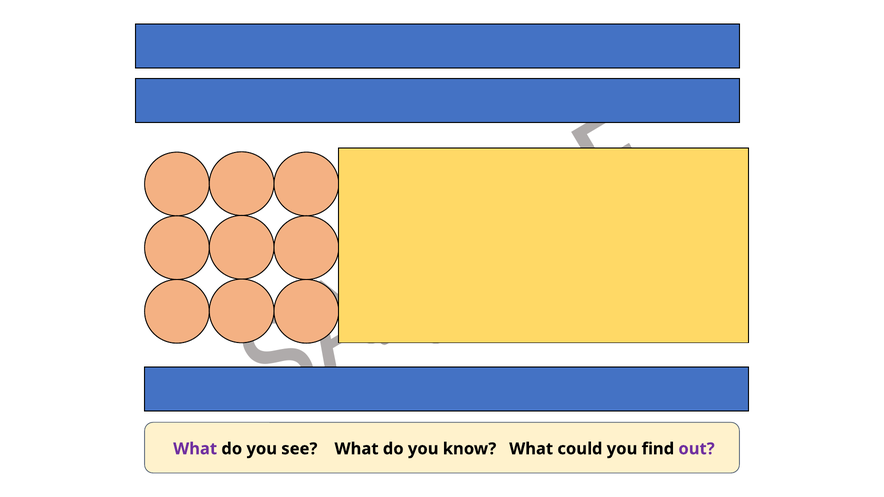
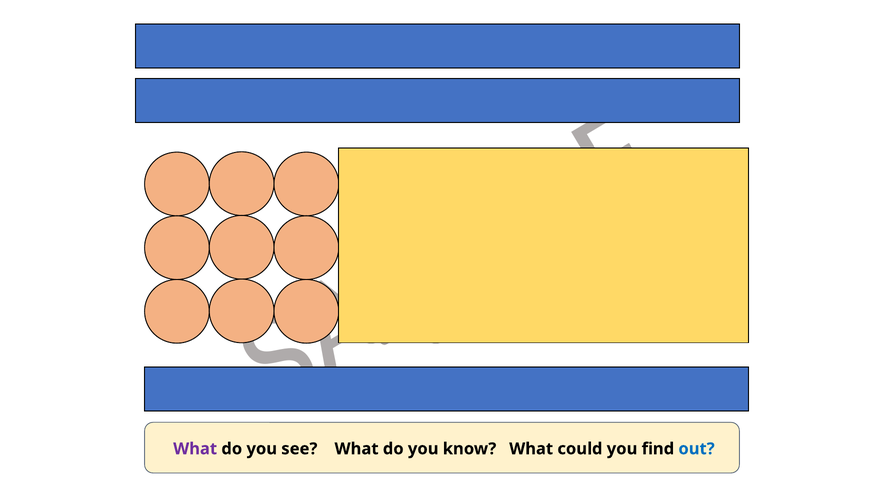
out colour: purple -> blue (697, 449)
